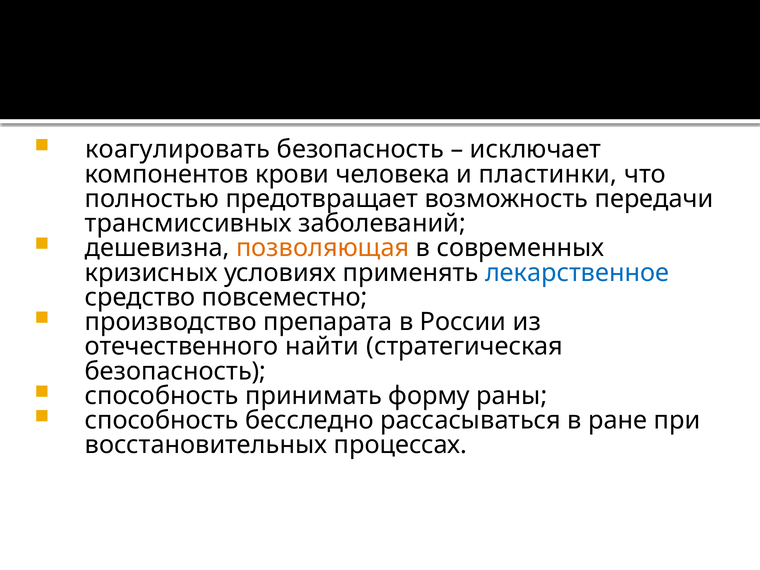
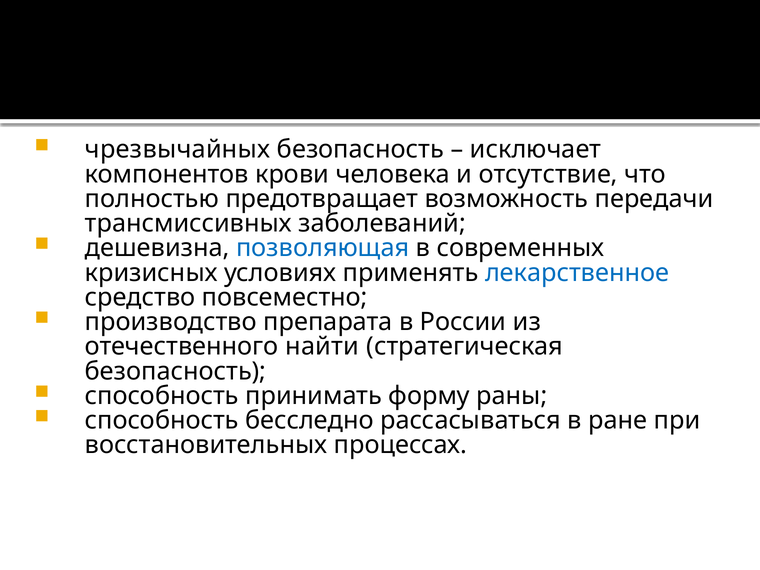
коагулировать: коагулировать -> чрезвычайных (178, 150)
пластинки: пластинки -> отсутствие (548, 174)
позволяющая colour: orange -> blue (323, 248)
